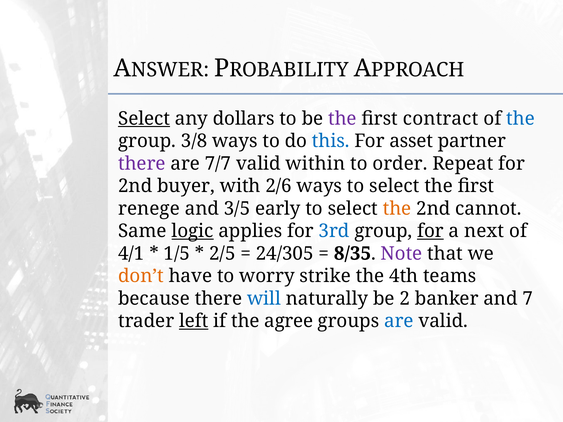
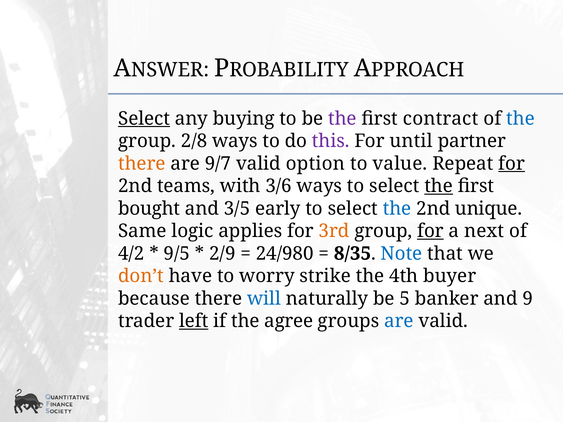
dollars: dollars -> buying (244, 119)
3/8: 3/8 -> 2/8 (194, 141)
this colour: blue -> purple (331, 141)
asset: asset -> until (411, 141)
there colour: purple -> orange (142, 164)
7/7: 7/7 -> 9/7 (218, 164)
within: within -> option (315, 164)
order: order -> value (400, 164)
for underline: none -> present (512, 164)
buyer: buyer -> teams (186, 186)
2/6: 2/6 -> 3/6 (279, 186)
the underline: none -> present (439, 186)
renege: renege -> bought (149, 209)
the colour: orange -> blue (397, 209)
cannot: cannot -> unique (488, 209)
logic underline: present -> none (193, 231)
3rd colour: blue -> orange (334, 231)
4/1: 4/1 -> 4/2 (131, 254)
1/5: 1/5 -> 9/5 (177, 254)
2/5: 2/5 -> 2/9 (222, 254)
24/305: 24/305 -> 24/980 (285, 254)
Note colour: purple -> blue (401, 254)
teams: teams -> buyer (450, 276)
2: 2 -> 5 (405, 299)
7: 7 -> 9 (528, 299)
